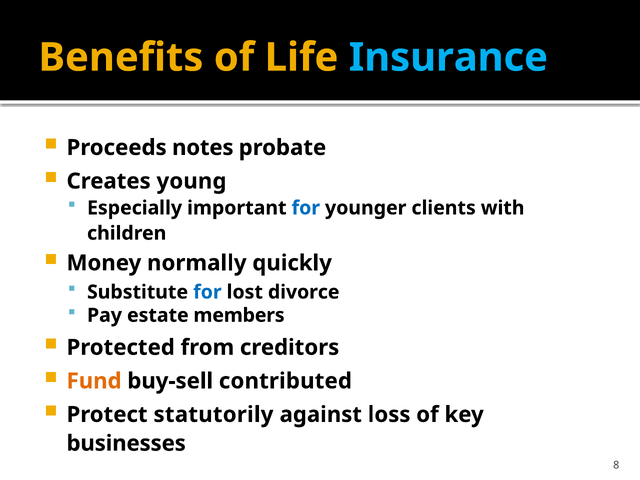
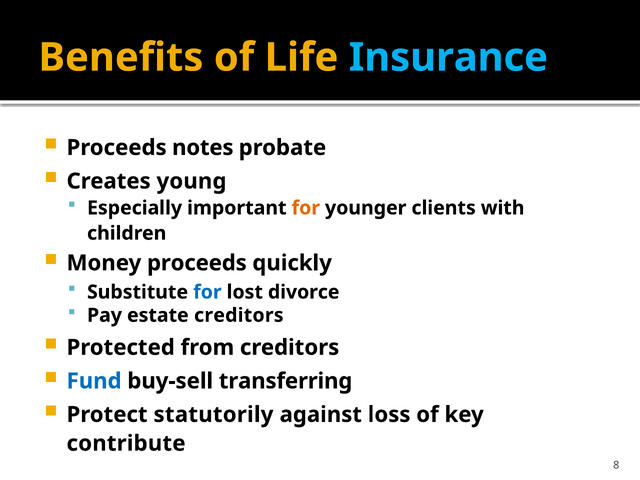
for colour: blue -> orange (306, 208)
Money normally: normally -> proceeds (197, 263)
estate members: members -> creditors (239, 315)
Fund colour: orange -> blue (94, 381)
contributed: contributed -> transferring (286, 381)
businesses: businesses -> contribute (126, 443)
